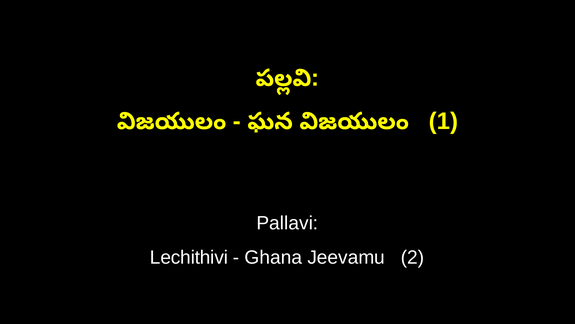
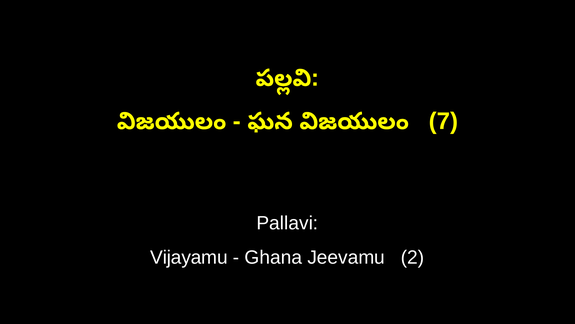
1: 1 -> 7 (443, 121)
Lechithivi: Lechithivi -> Vijayamu (189, 257)
